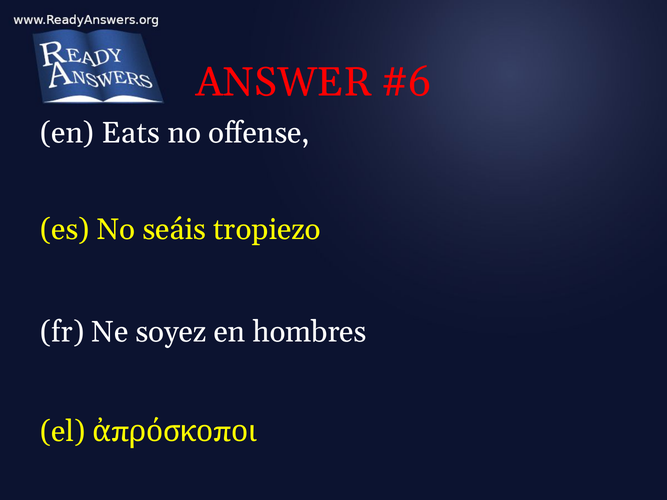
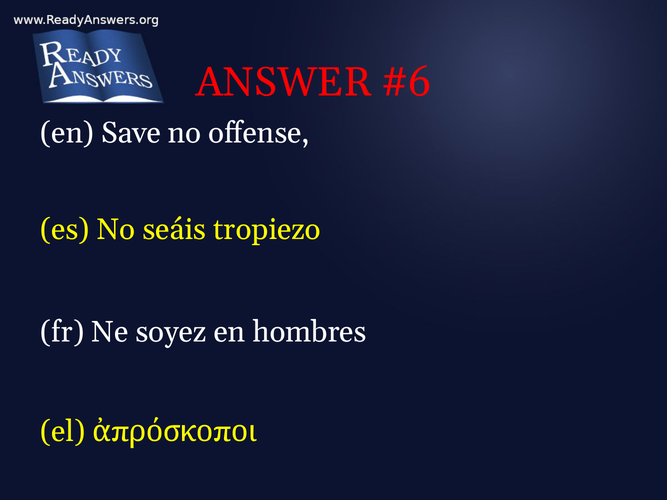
Eats: Eats -> Save (131, 133)
